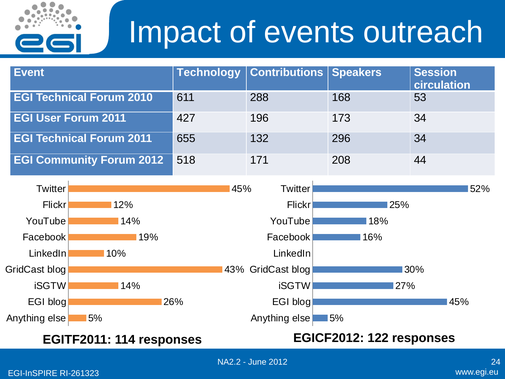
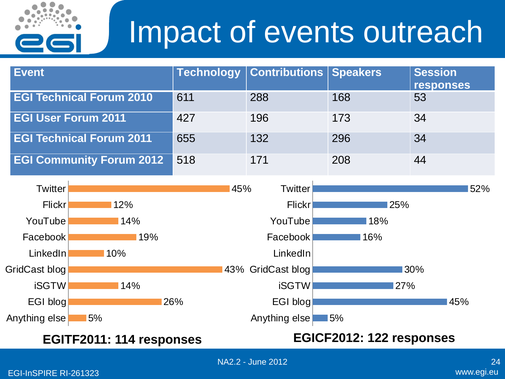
circulation: circulation -> responses (442, 85)
